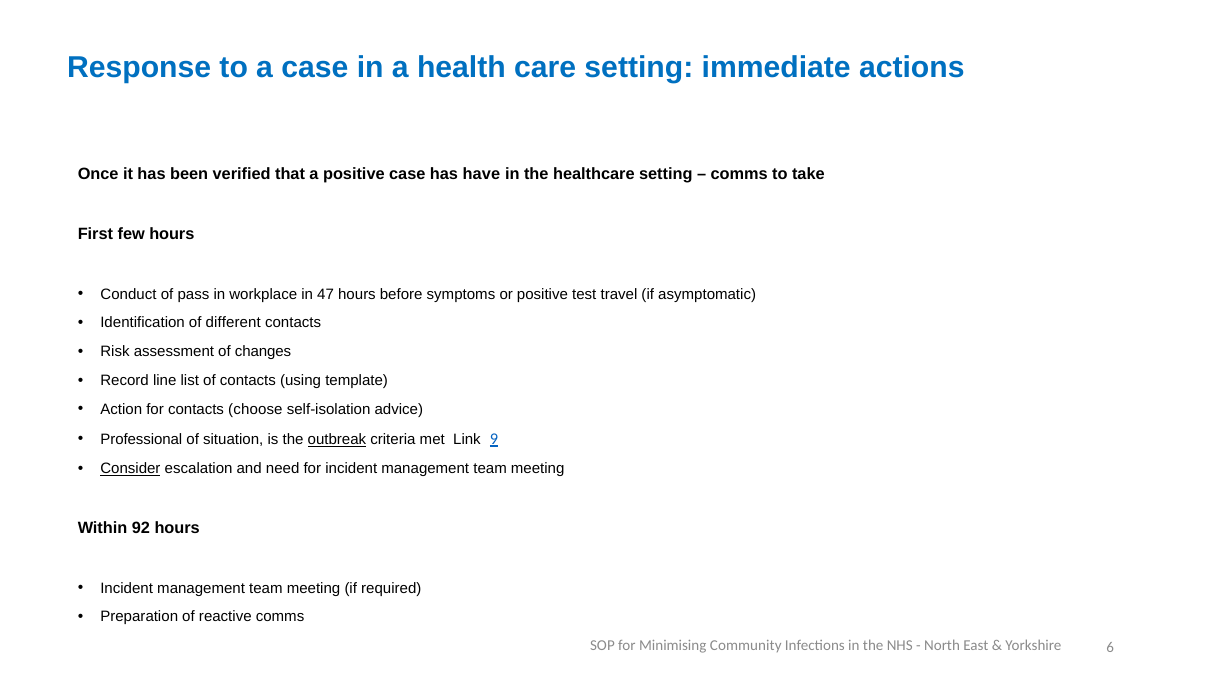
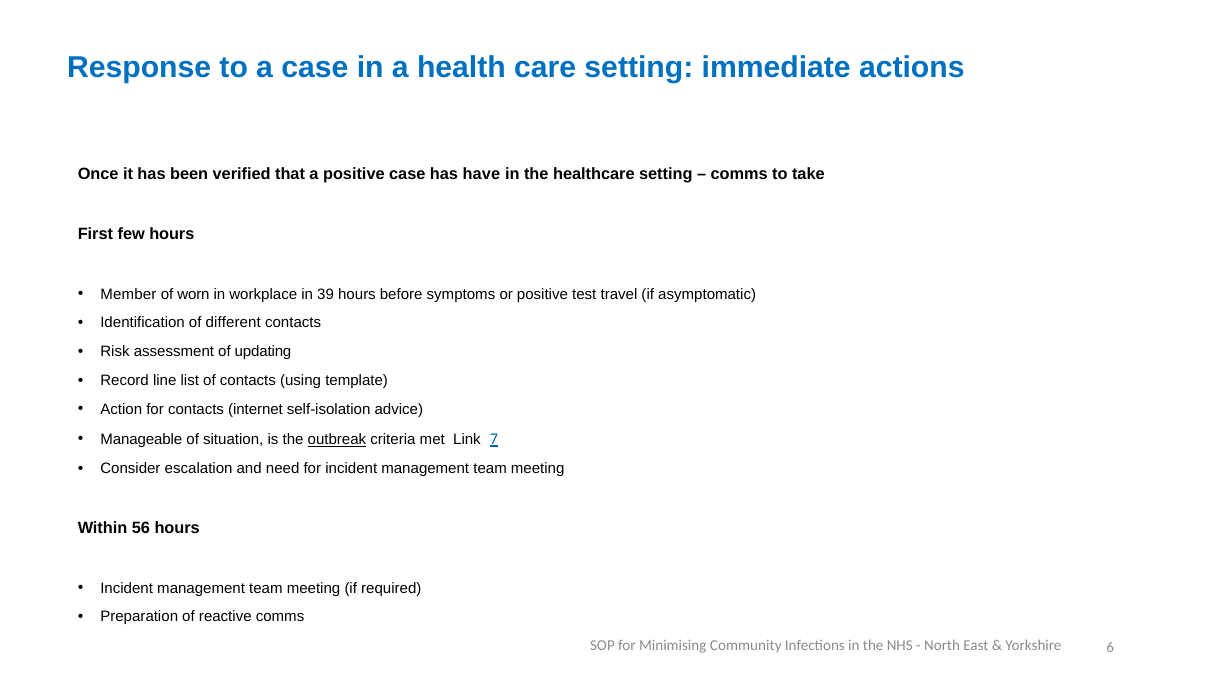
Conduct: Conduct -> Member (128, 294)
pass: pass -> worn (194, 294)
47: 47 -> 39 (326, 294)
changes: changes -> updating (263, 352)
choose: choose -> internet (255, 410)
Professional: Professional -> Manageable (141, 440)
9: 9 -> 7 (494, 439)
Consider underline: present -> none (130, 469)
92: 92 -> 56 (141, 529)
